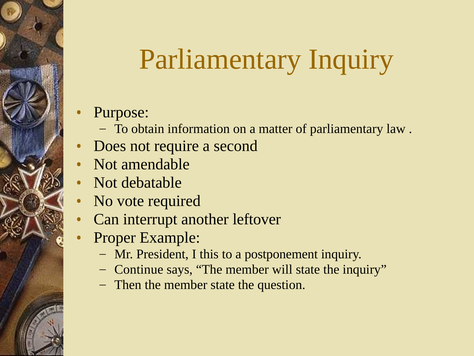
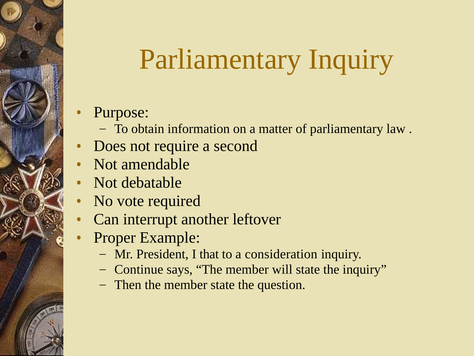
this: this -> that (209, 254)
postponement: postponement -> consideration (281, 254)
